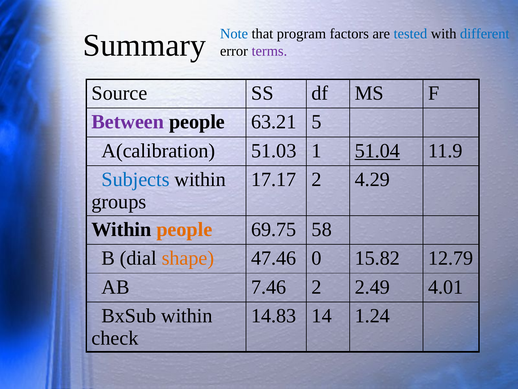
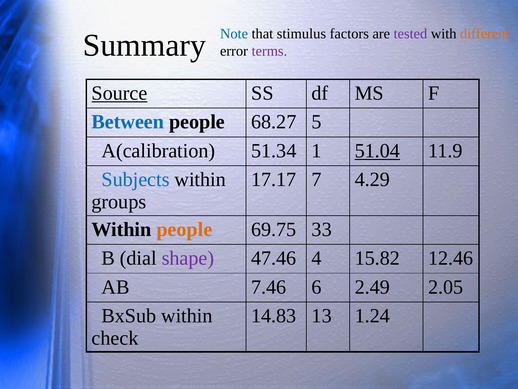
program: program -> stimulus (301, 34)
tested colour: blue -> purple (410, 34)
different colour: blue -> orange (485, 34)
Source underline: none -> present (119, 93)
Between colour: purple -> blue (128, 122)
63.21: 63.21 -> 68.27 (274, 122)
51.03: 51.03 -> 51.34 (274, 151)
17.17 2: 2 -> 7 (317, 179)
58: 58 -> 33 (322, 229)
shape colour: orange -> purple (188, 258)
0: 0 -> 4 (317, 258)
12.79: 12.79 -> 12.46 (451, 258)
7.46 2: 2 -> 6 (317, 287)
4.01: 4.01 -> 2.05 (446, 287)
14: 14 -> 13 (322, 315)
